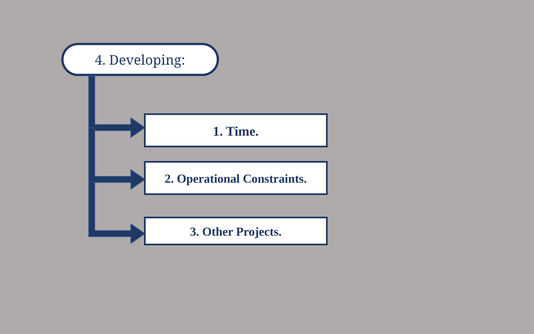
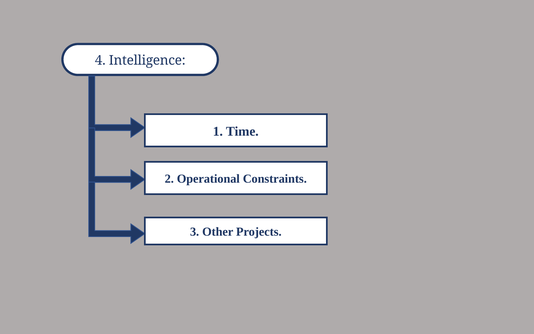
Developing: Developing -> Intelligence (147, 60)
